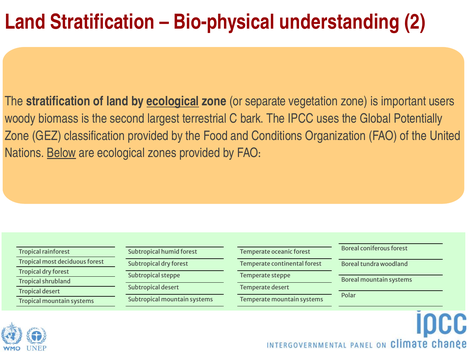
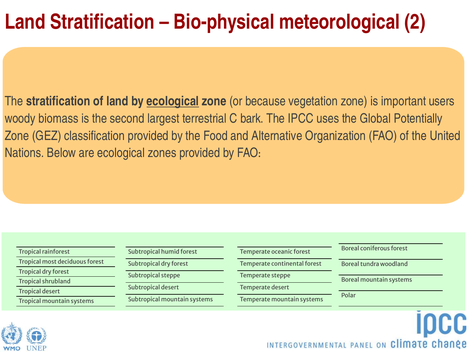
understanding: understanding -> meteorological (340, 22)
separate: separate -> because (266, 101)
Conditions: Conditions -> Alternative (277, 136)
Below underline: present -> none (62, 153)
